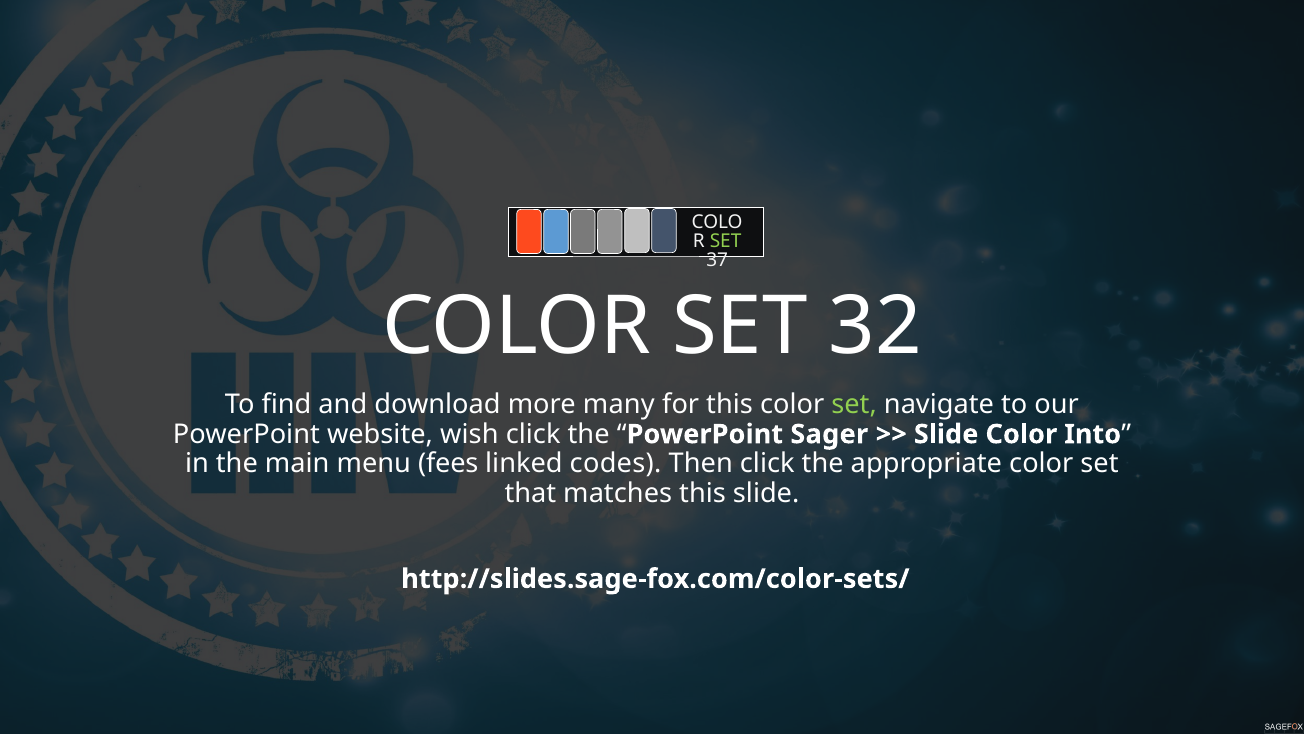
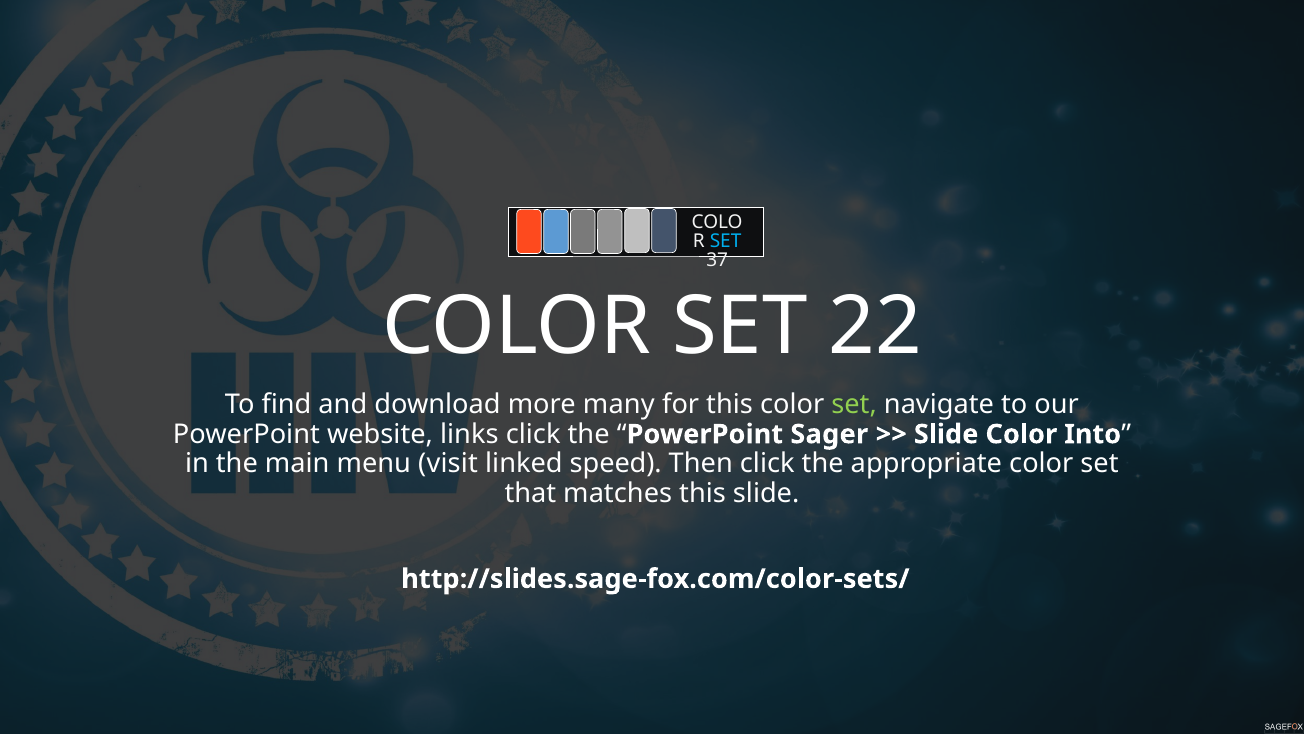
SET colour: light green -> light blue (726, 241)
32: 32 -> 22 (875, 326)
wish: wish -> links (469, 434)
fees: fees -> visit (448, 463)
codes: codes -> speed (616, 463)
